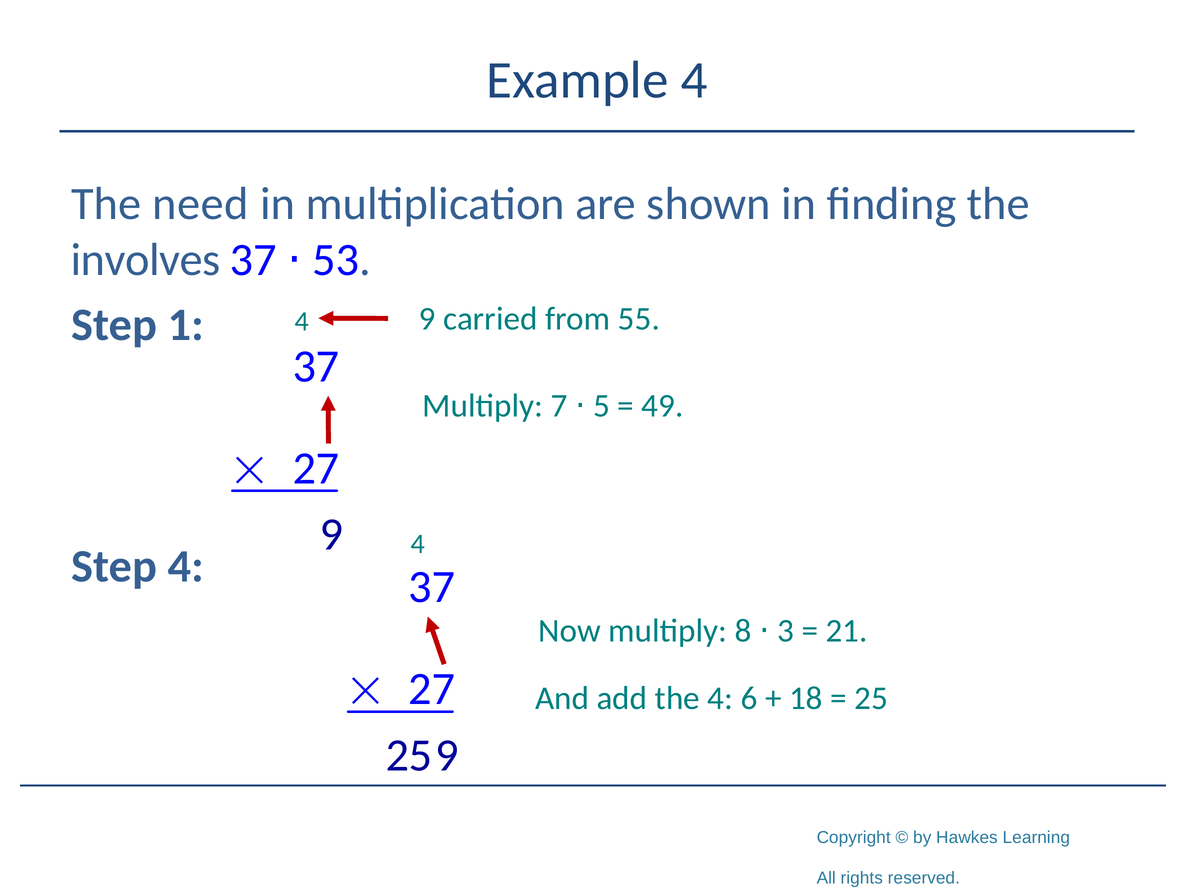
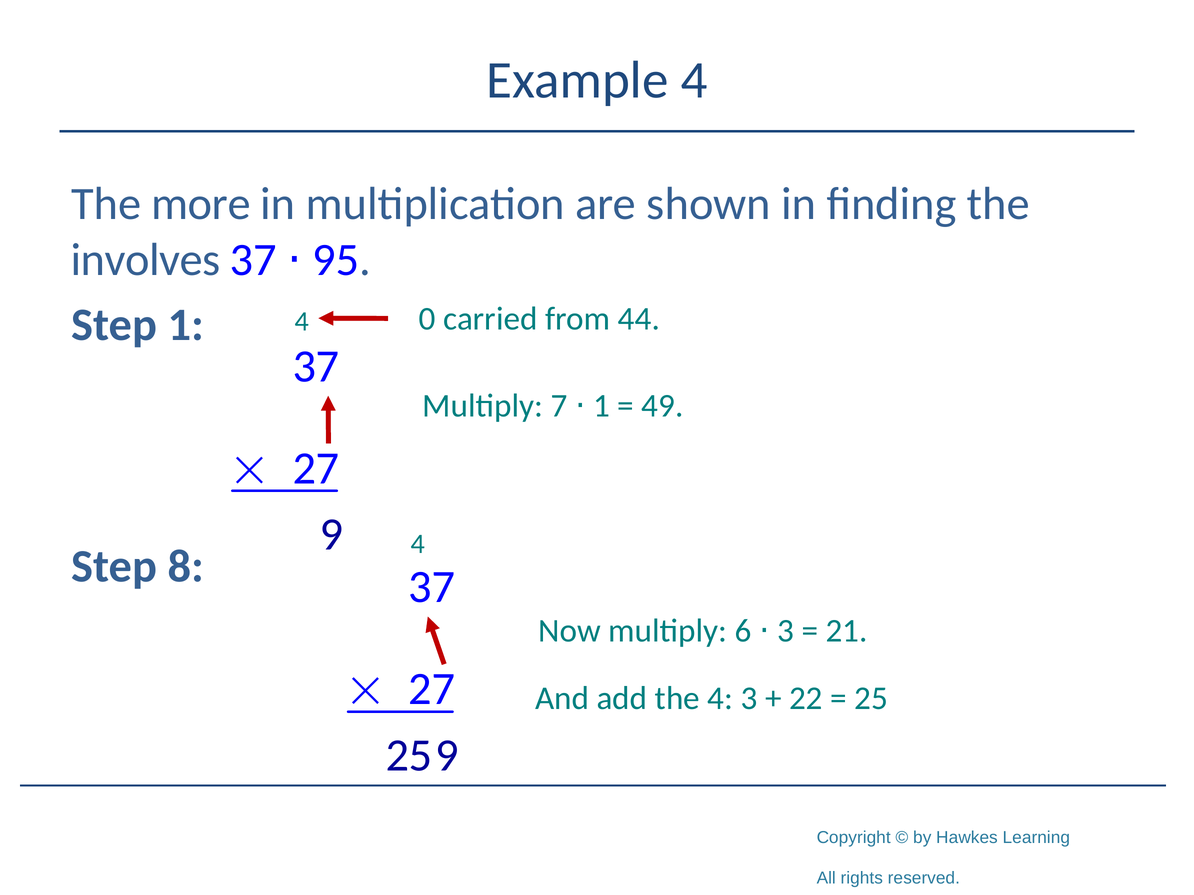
need: need -> more (201, 204)
53: 53 -> 95 (336, 260)
4 9: 9 -> 0 (427, 319)
55: 55 -> 44 (639, 319)
7 5: 5 -> 1 (602, 406)
Step 4: 4 -> 8 (186, 567)
8: 8 -> 6 (743, 631)
4 6: 6 -> 3 (749, 699)
18: 18 -> 22 (806, 699)
